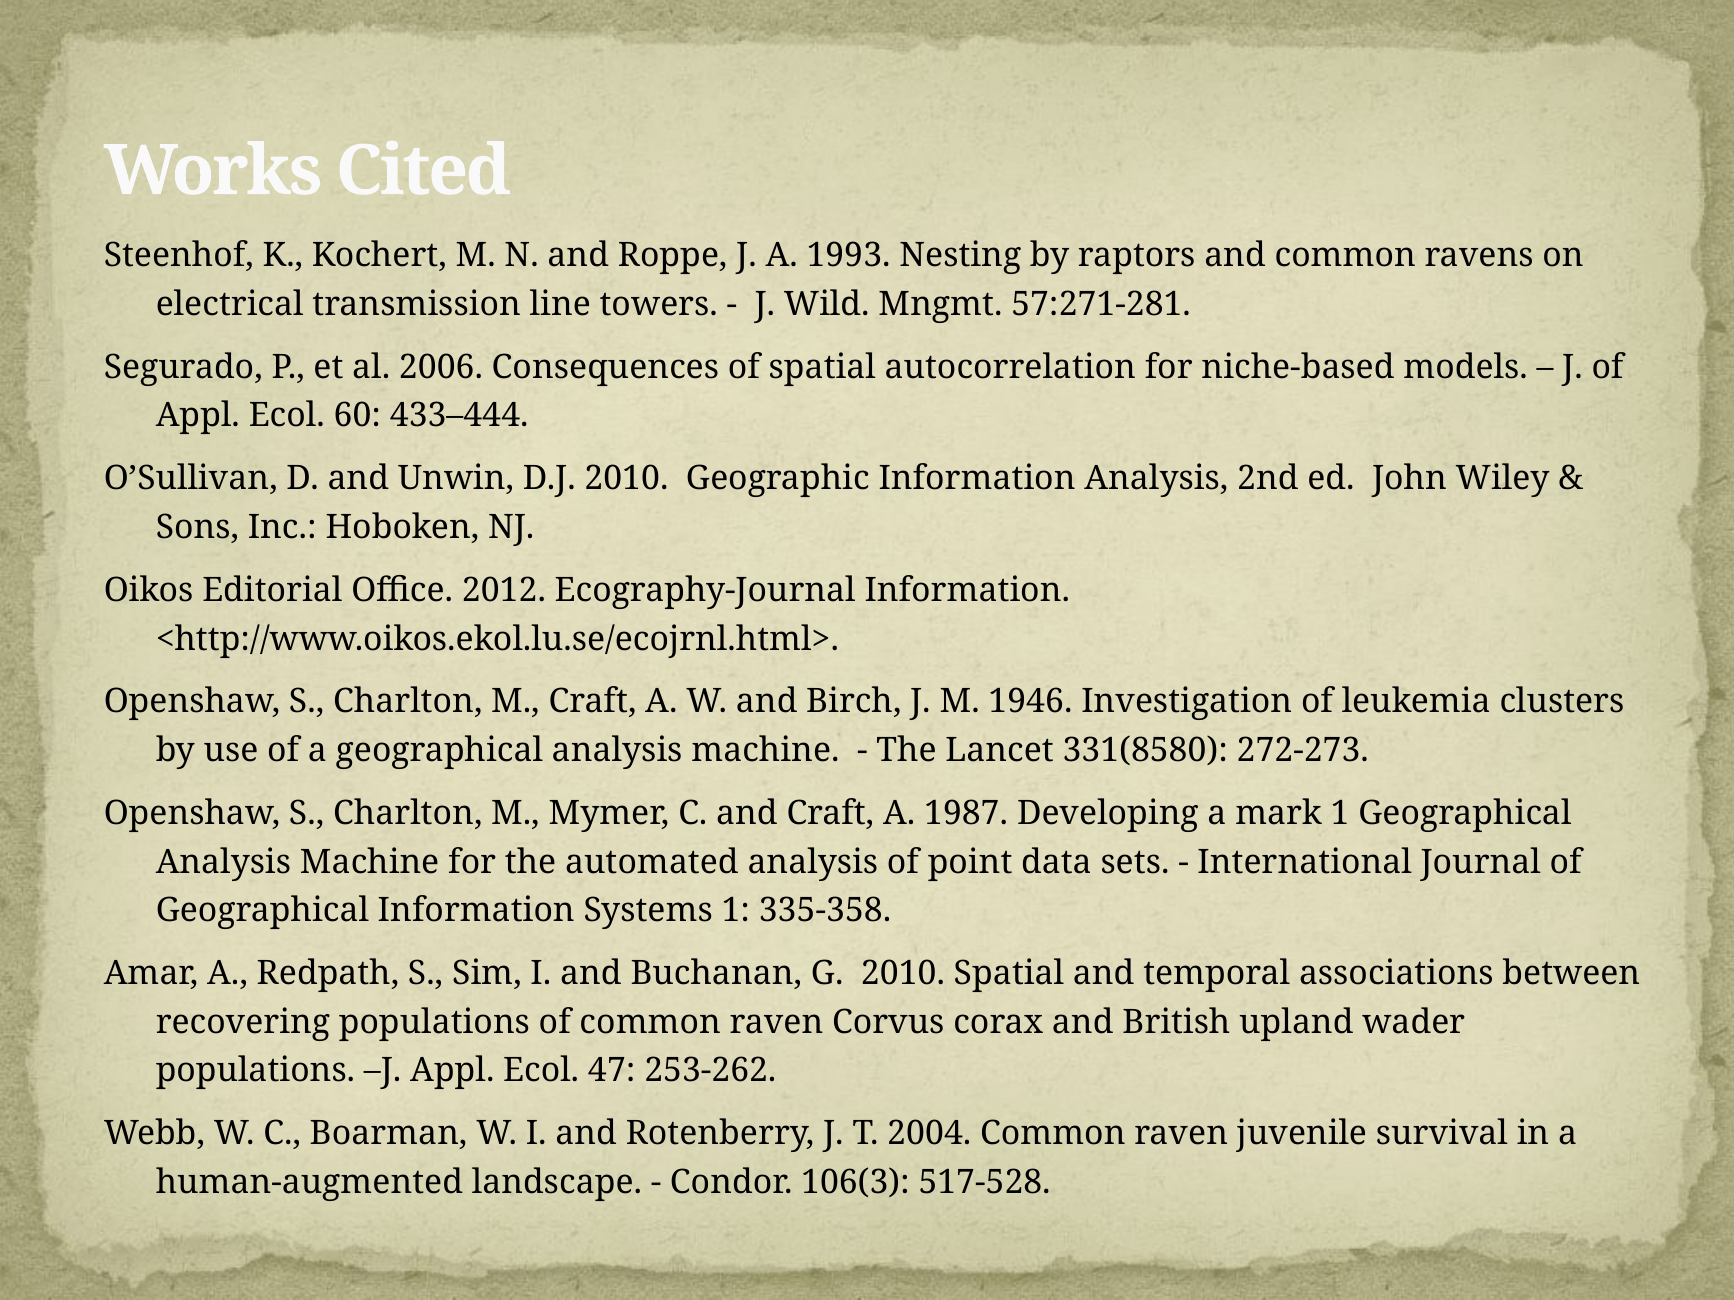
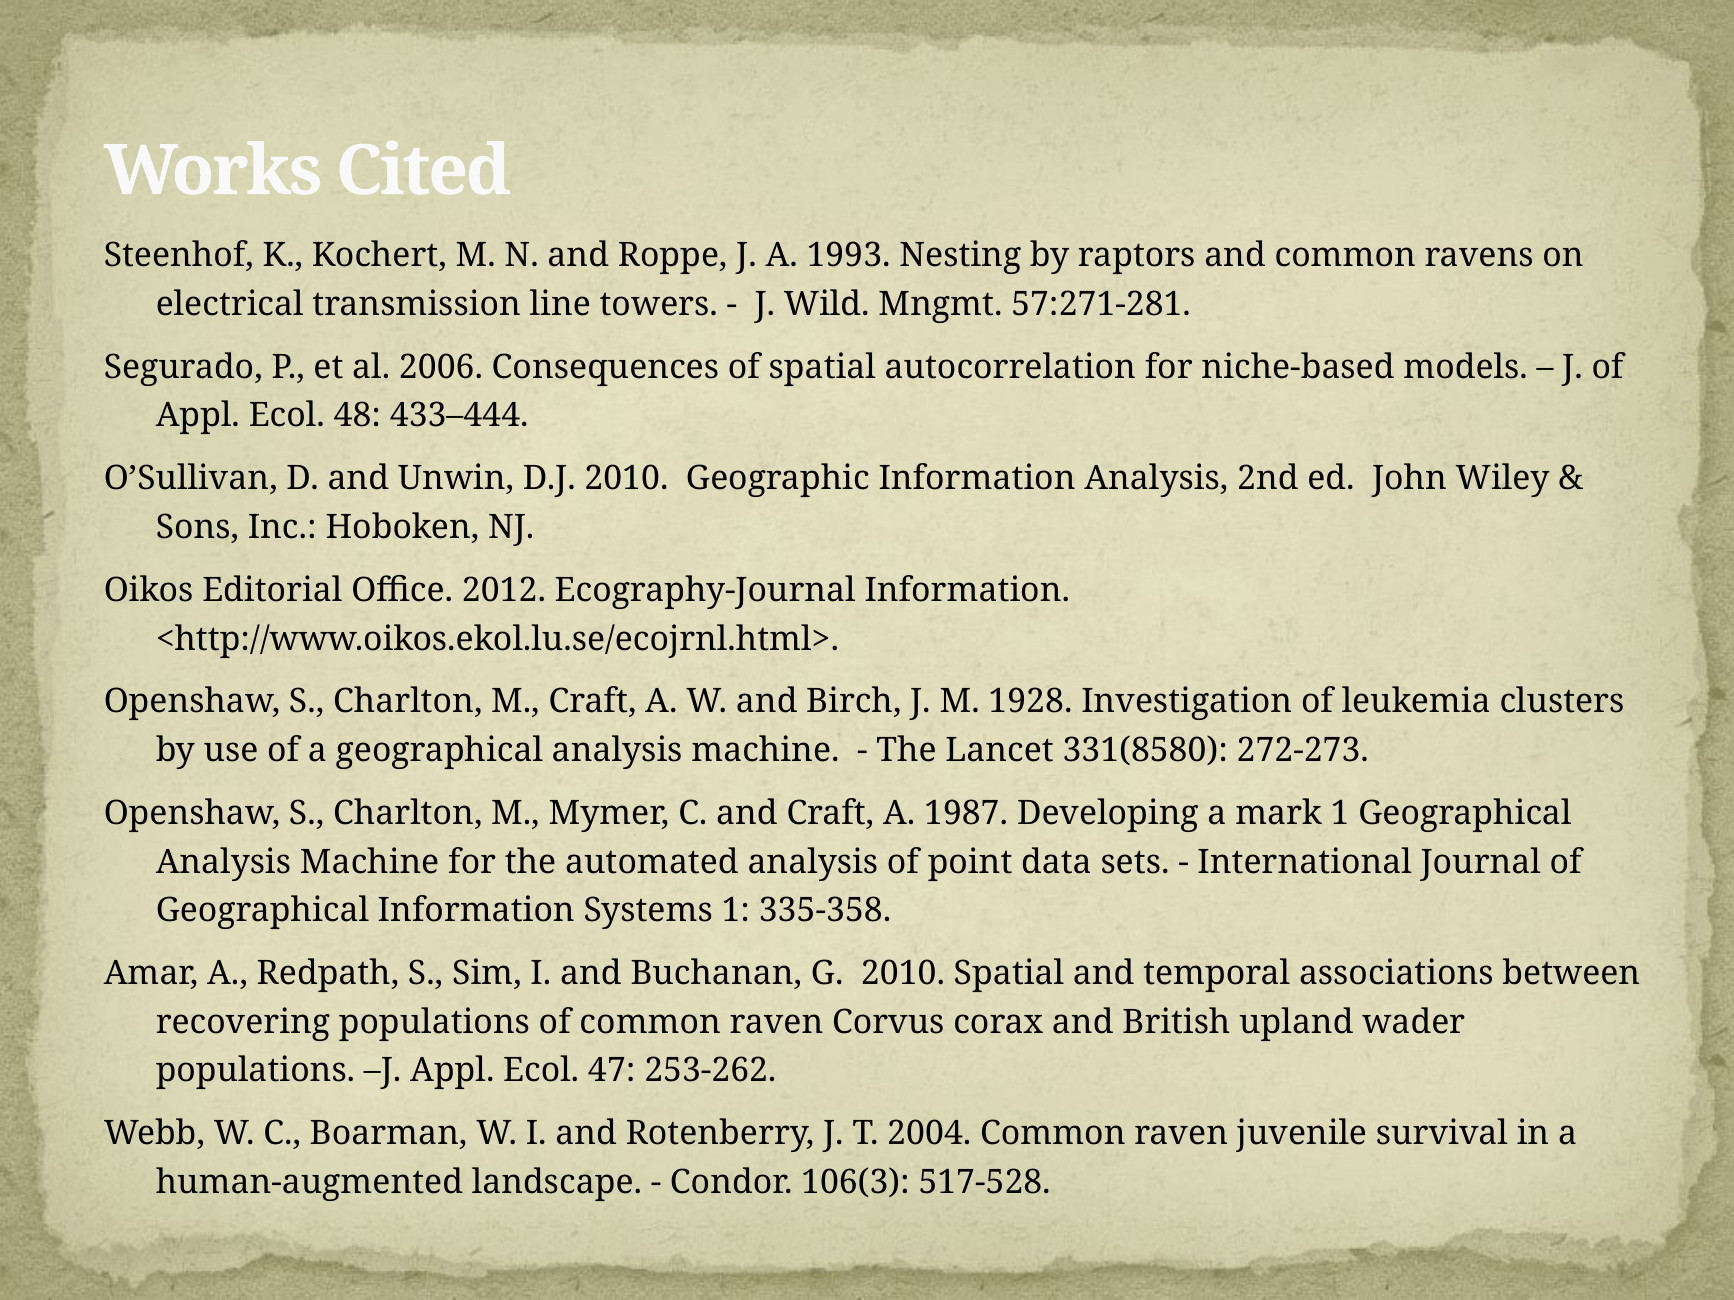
60: 60 -> 48 (357, 416)
1946: 1946 -> 1928 (1030, 702)
